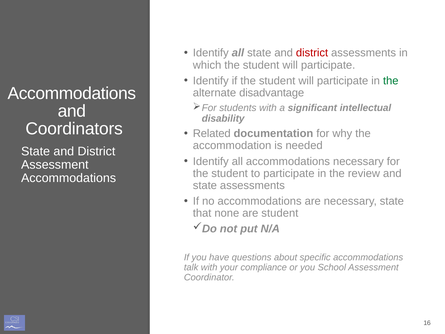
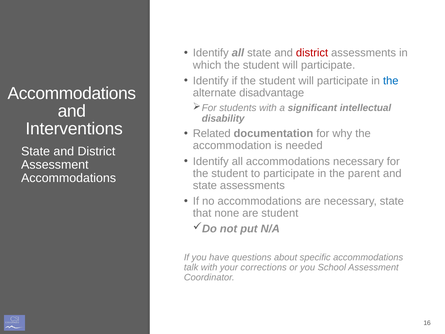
the colour: green -> blue (391, 81)
Coordinators: Coordinators -> Interventions (74, 129)
review: review -> parent (364, 173)
compliance: compliance -> corrections (264, 267)
